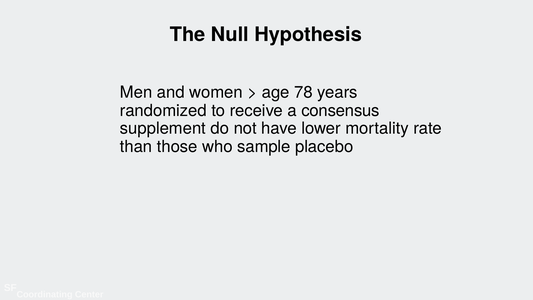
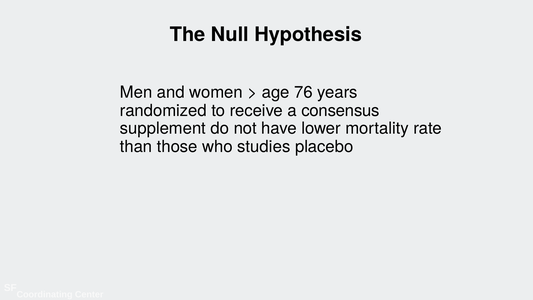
78: 78 -> 76 (303, 92)
sample: sample -> studies (264, 146)
